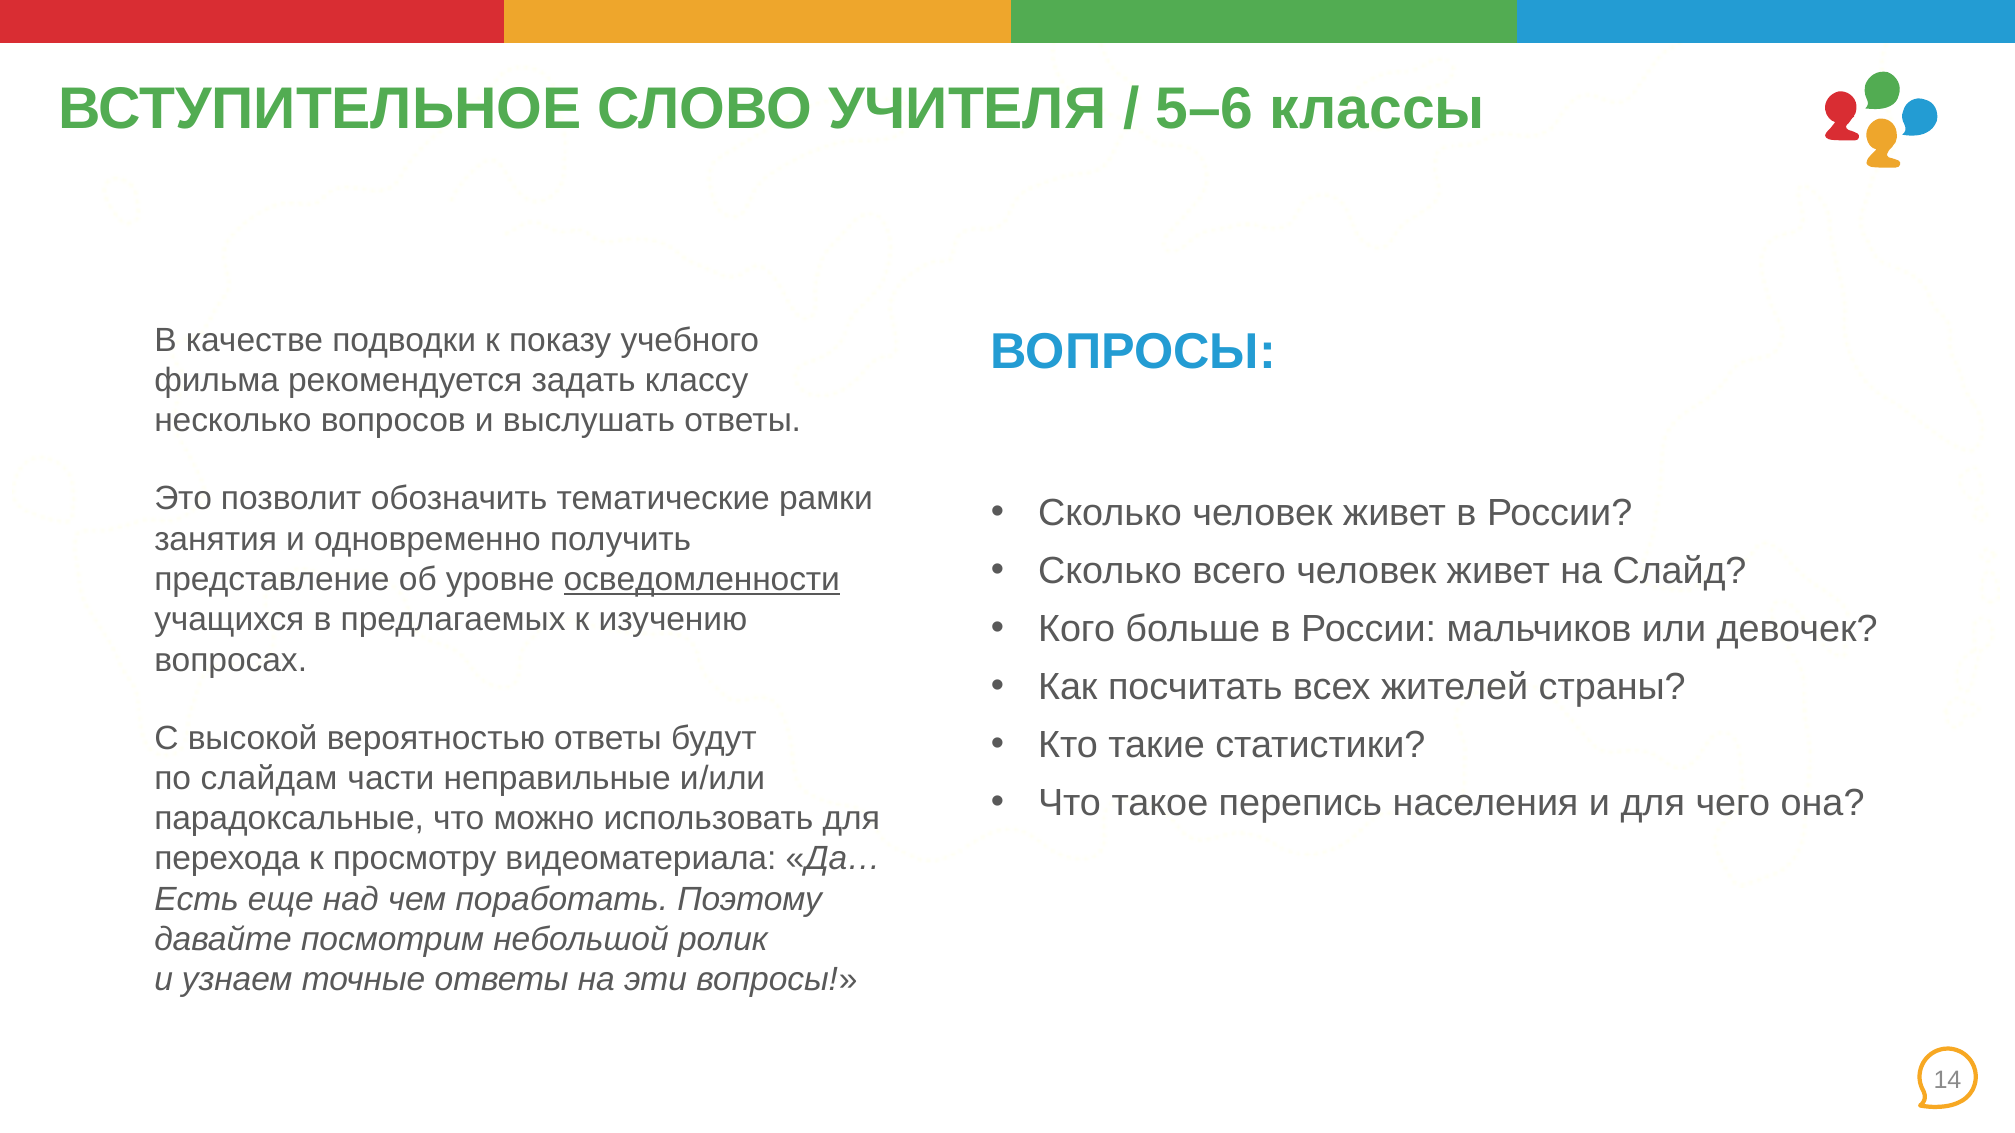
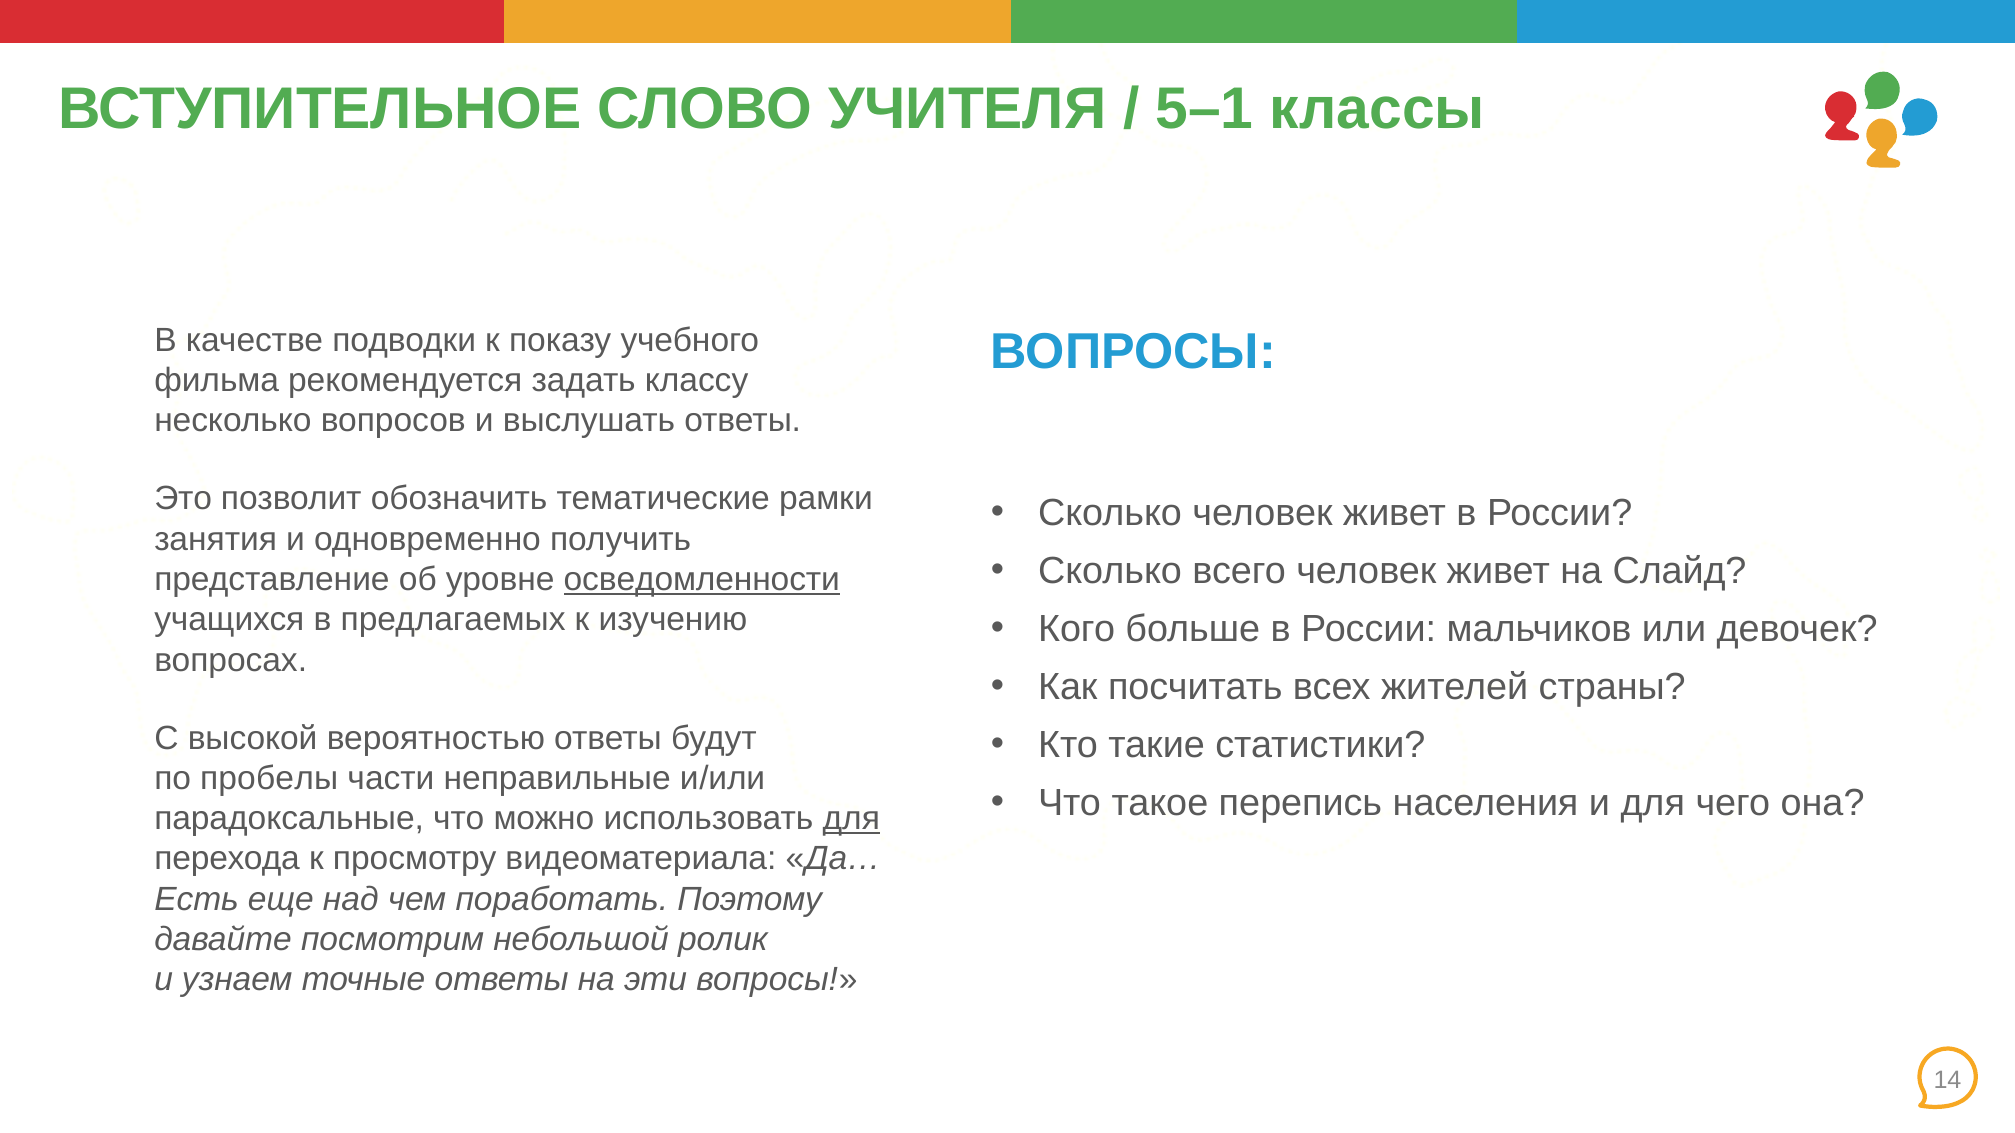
5–6: 5–6 -> 5–1 (1204, 109)
слайдам: слайдам -> пробелы (269, 779)
для underline: none -> present (851, 819)
